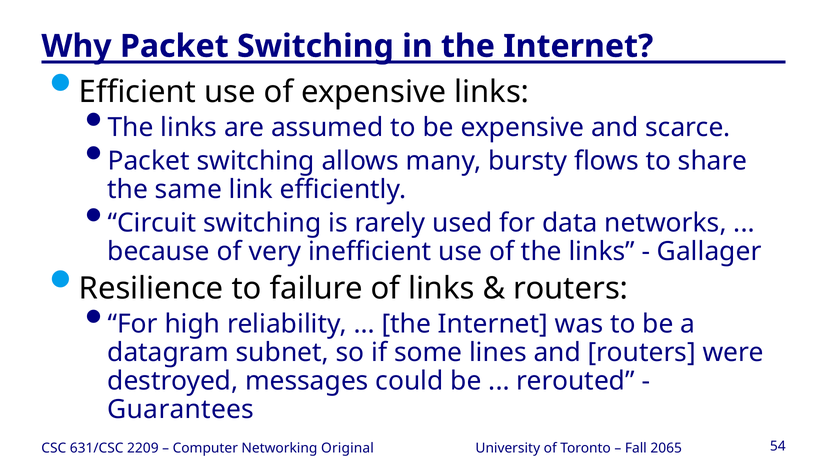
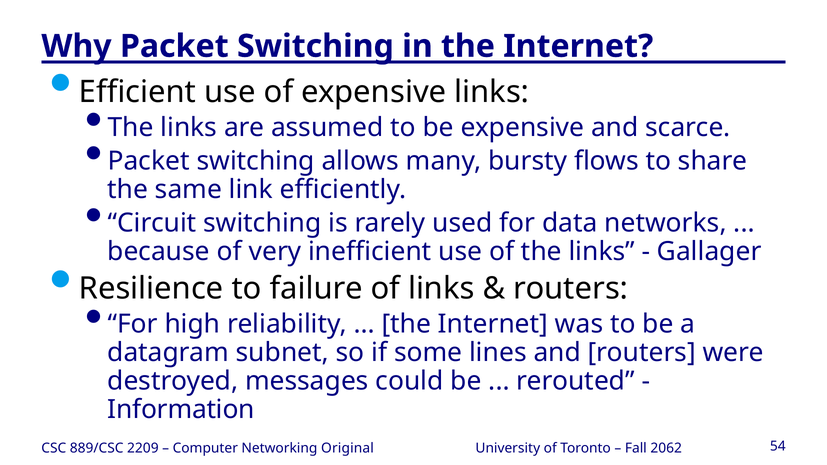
Guarantees: Guarantees -> Information (181, 410)
631/CSC: 631/CSC -> 889/CSC (97, 449)
2065: 2065 -> 2062 (666, 449)
